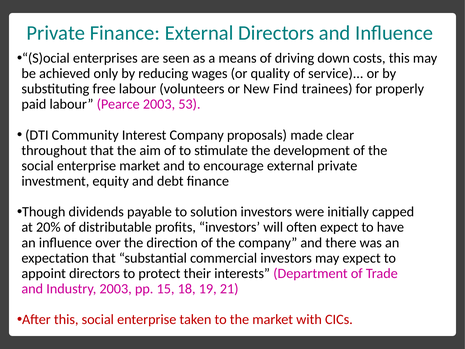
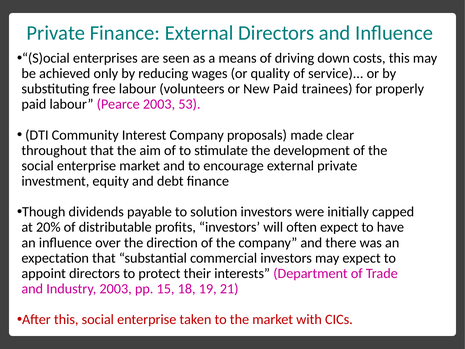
New Find: Find -> Paid (285, 89)
